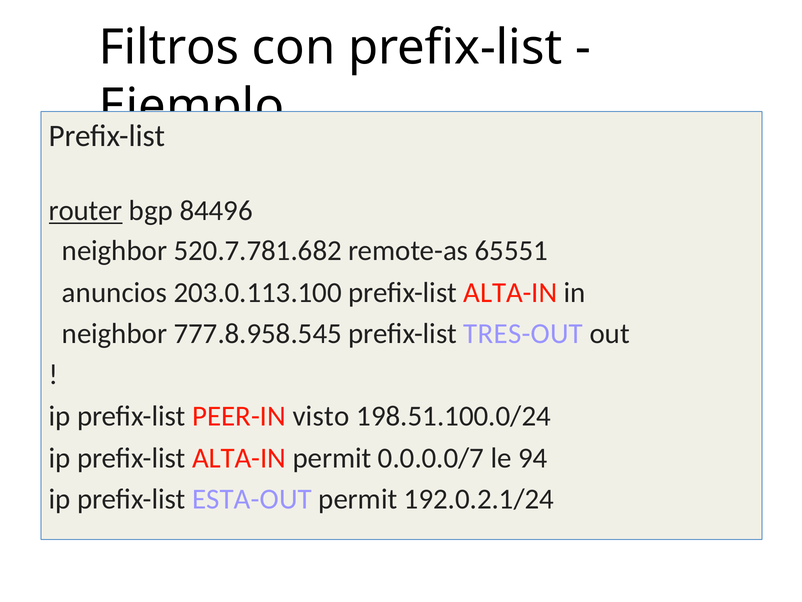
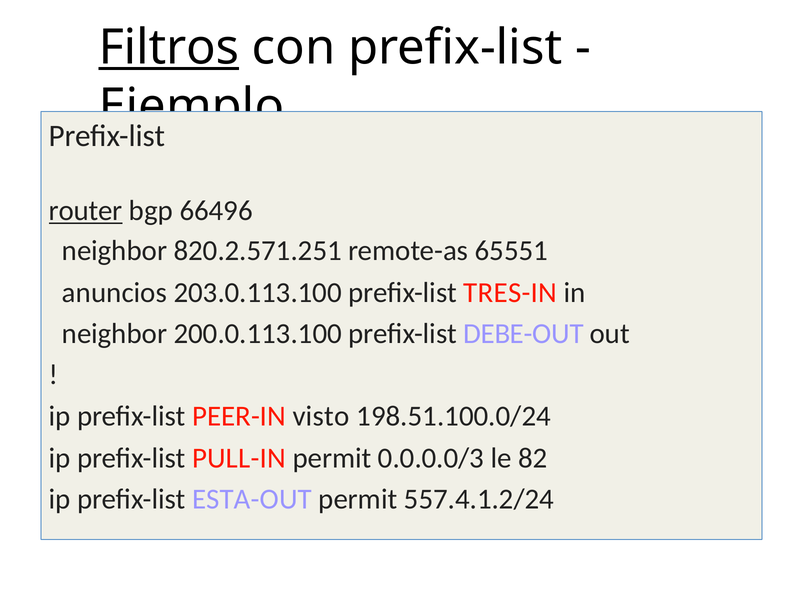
Filtros underline: none -> present (169, 48)
84496: 84496 -> 66496 (216, 211)
520.7.781.682: 520.7.781.682 -> 820.2.571.251 (258, 251)
203.0.113.100 prefix-list ALTA-IN: ALTA-IN -> TRES-IN (510, 292)
777.8.958.545: 777.8.958.545 -> 200.0.113.100 (258, 333)
TRES-OUT: TRES-OUT -> DEBE-OUT (523, 333)
ip prefix-list ALTA-IN: ALTA-IN -> PULL-IN (239, 458)
0.0.0.0/7: 0.0.0.0/7 -> 0.0.0.0/3 (431, 458)
94: 94 -> 82 (533, 458)
192.0.2.1/24: 192.0.2.1/24 -> 557.4.1.2/24 (479, 499)
